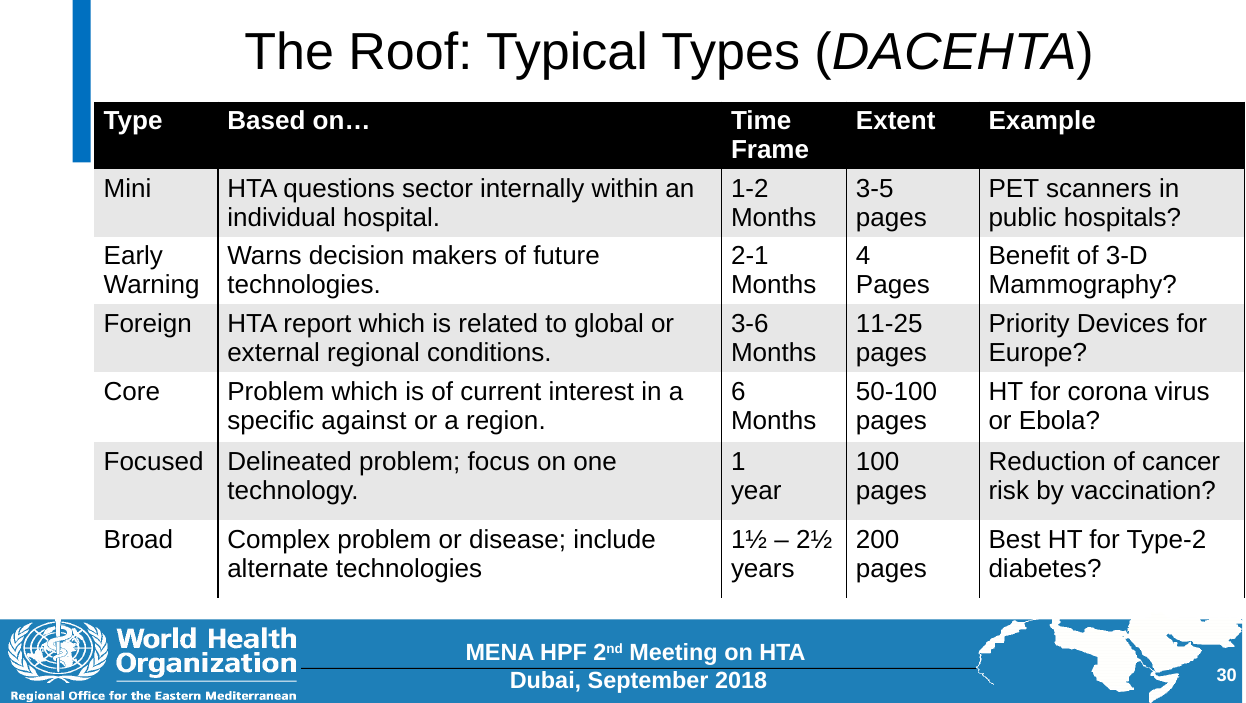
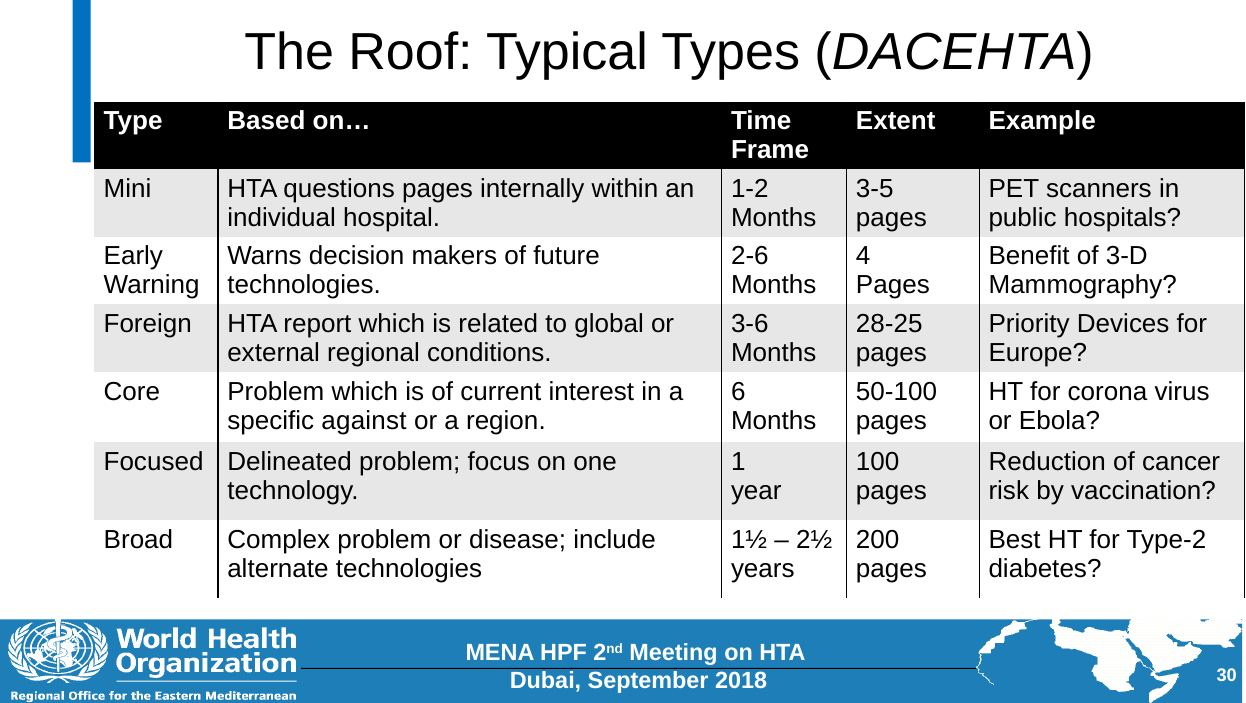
questions sector: sector -> pages (438, 189)
2-1: 2-1 -> 2-6 (750, 256)
11-25: 11-25 -> 28-25 (889, 324)
